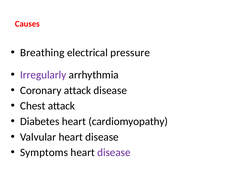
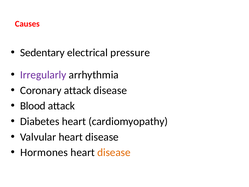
Breathing: Breathing -> Sedentary (42, 53)
Chest: Chest -> Blood (33, 106)
Symptoms: Symptoms -> Hormones (44, 152)
disease colour: purple -> orange (114, 152)
